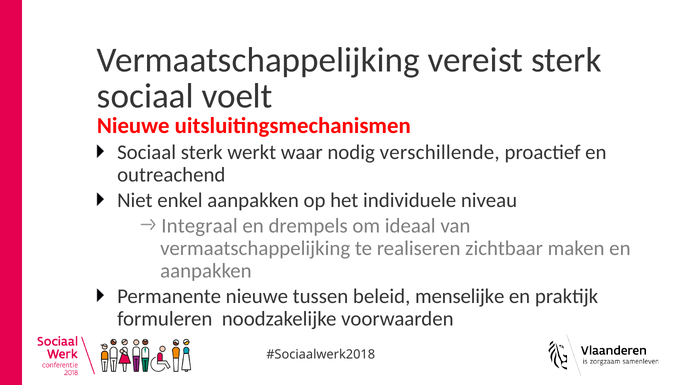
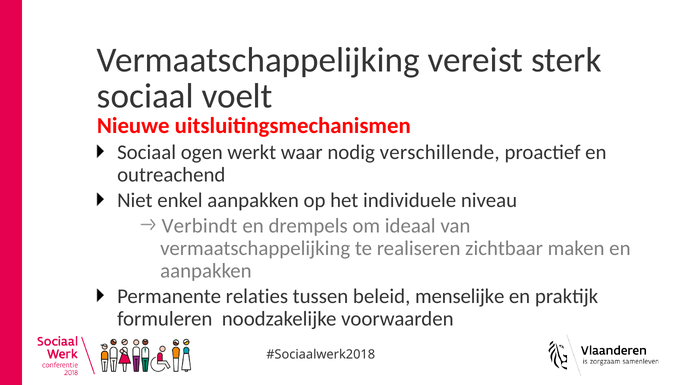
Sociaal sterk: sterk -> ogen (202, 152)
Integraal: Integraal -> Verbindt (199, 226)
Permanente nieuwe: nieuwe -> relaties (257, 296)
